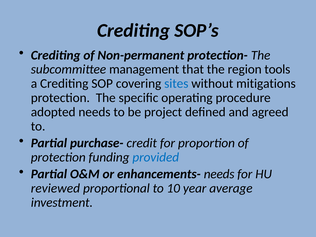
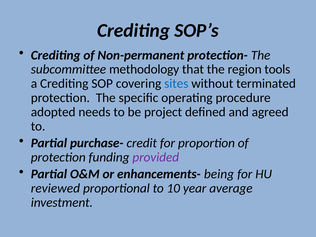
management: management -> methodology (144, 69)
mitigations: mitigations -> terminated (266, 84)
provided colour: blue -> purple (156, 157)
enhancements- needs: needs -> being (219, 174)
